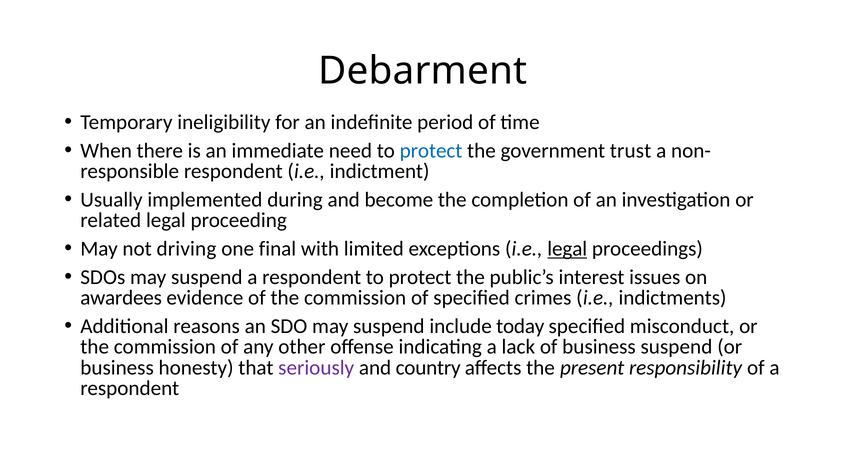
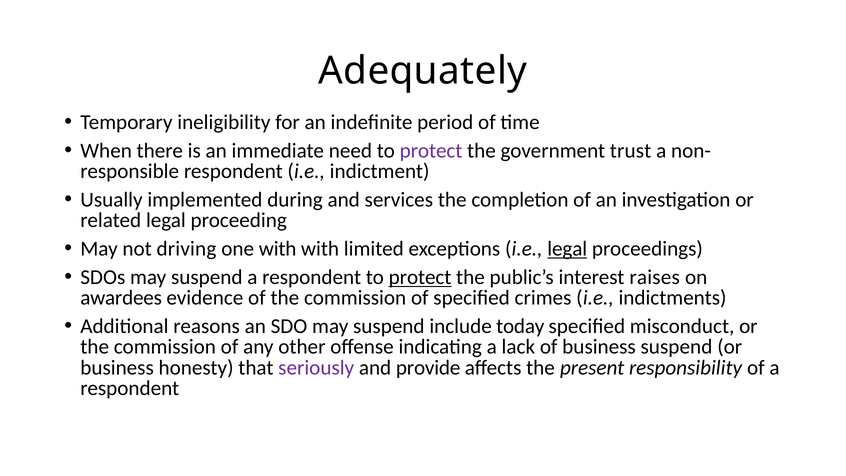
Debarment: Debarment -> Adequately (423, 71)
protect colour: blue -> purple (431, 151)
become: become -> services (399, 200)
one final: final -> with (278, 249)
protect underline: none -> present (420, 277)
issues: issues -> raises (655, 277)
country: country -> provide (428, 367)
